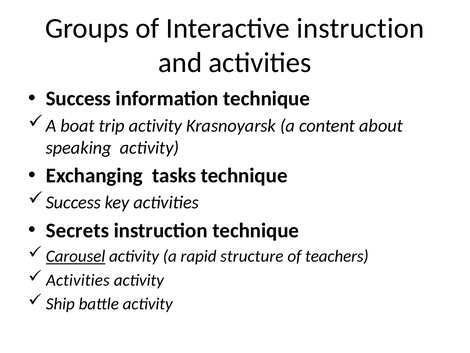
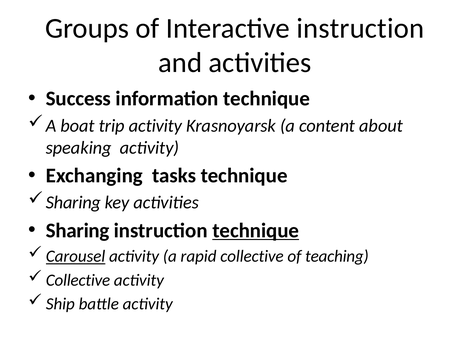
Success: Success -> Sharing (73, 202)
Secrets: Secrets -> Sharing (78, 230)
technique underline: none -> present (256, 230)
rapid structure: structure -> collective (252, 256)
teachers: teachers -> teaching (337, 256)
Activities: Activities -> Collective (78, 280)
